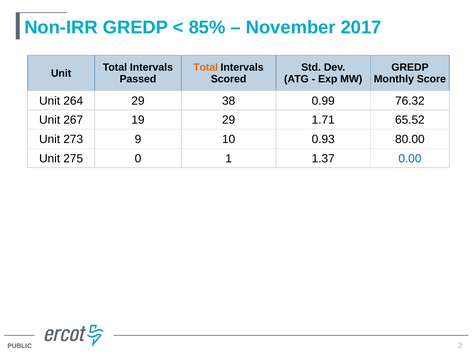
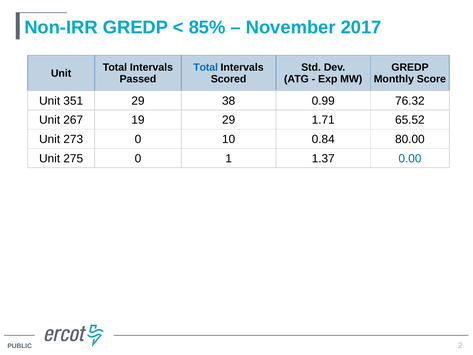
Total colour: orange -> blue (206, 67)
264: 264 -> 351 (73, 101)
273 9: 9 -> 0 (138, 139)
0.93: 0.93 -> 0.84 (323, 139)
